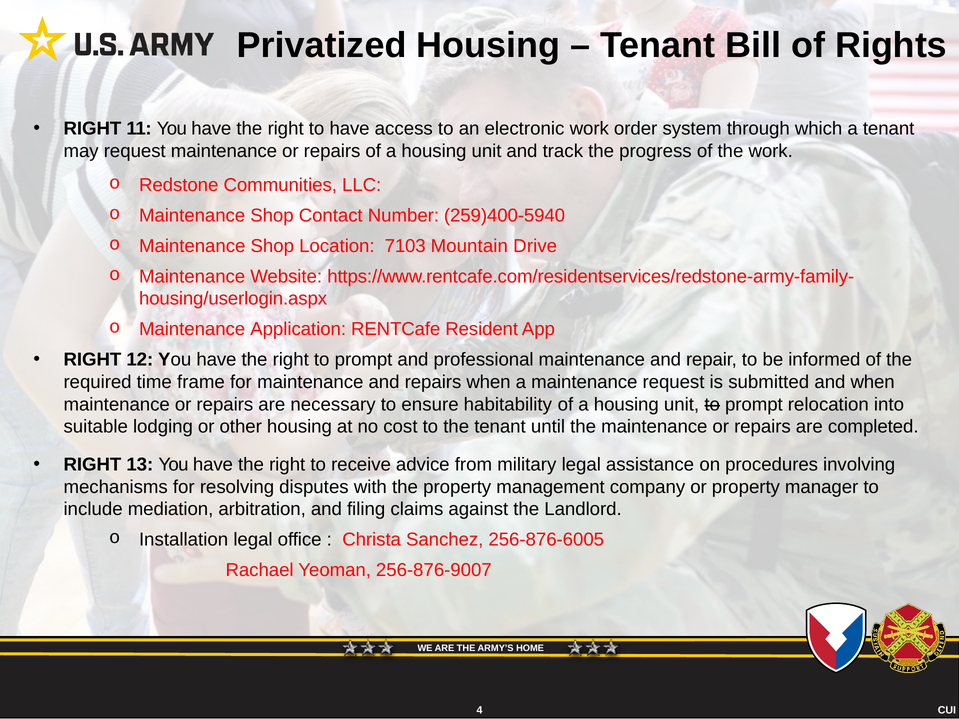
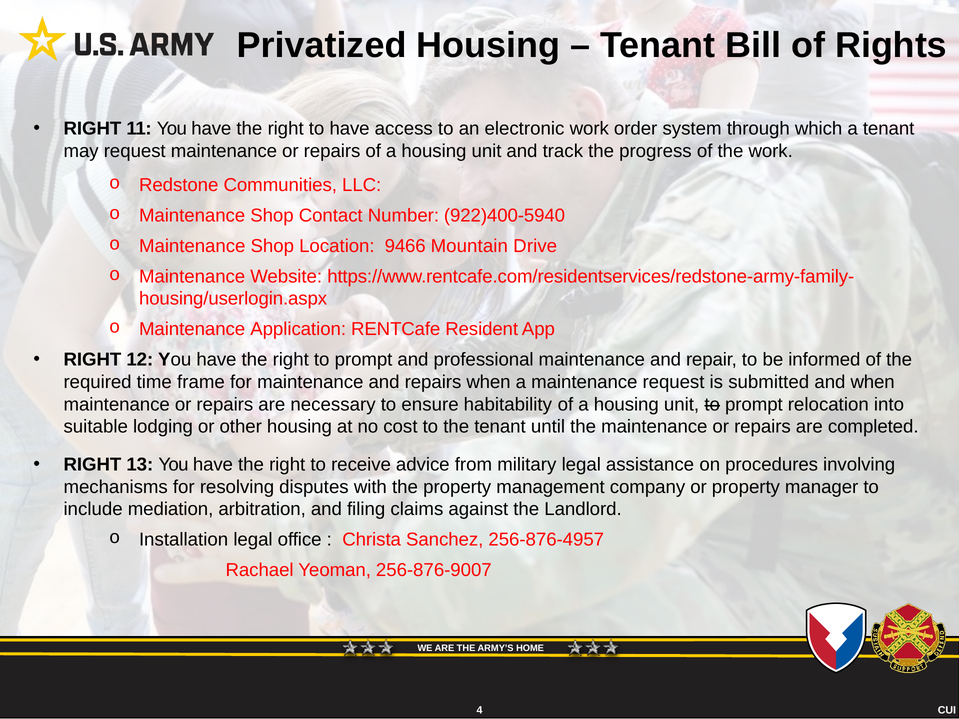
259)400-5940: 259)400-5940 -> 922)400-5940 (505, 216)
7103: 7103 -> 9466 (405, 246)
256-876-6005: 256-876-6005 -> 256-876-4957 (546, 540)
